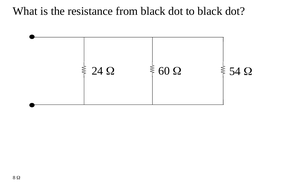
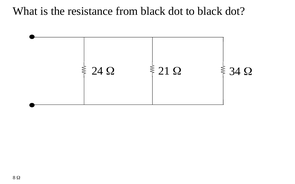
60: 60 -> 21 (164, 71)
54: 54 -> 34 (235, 71)
